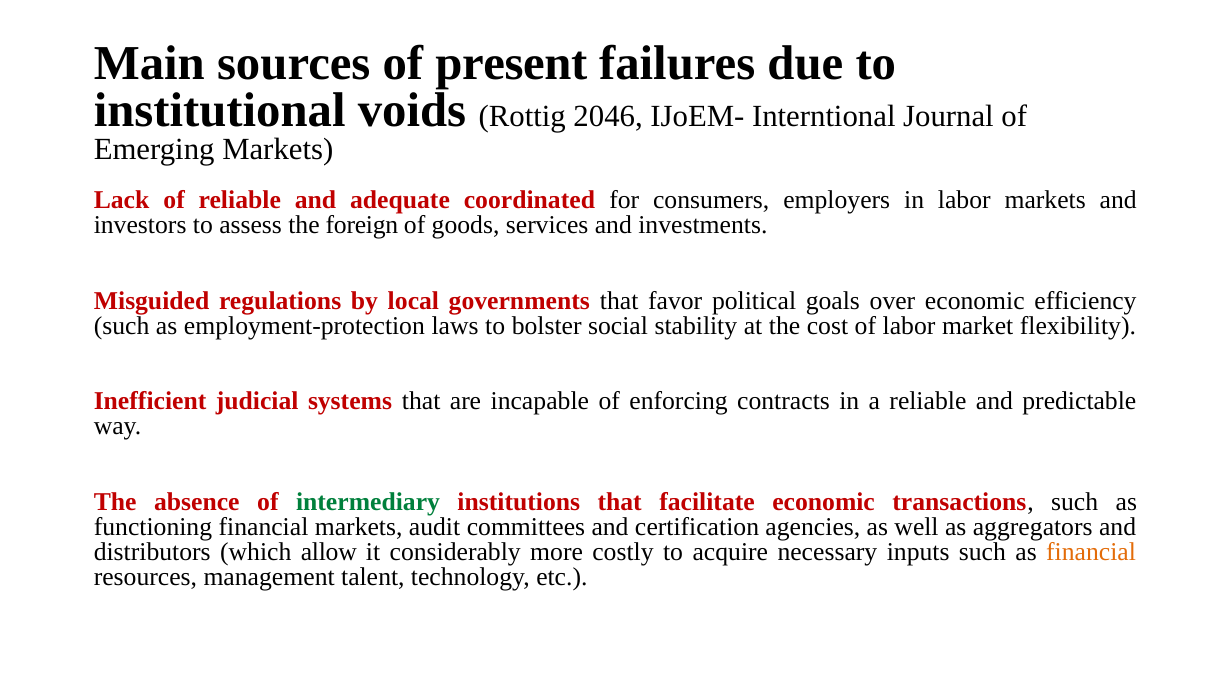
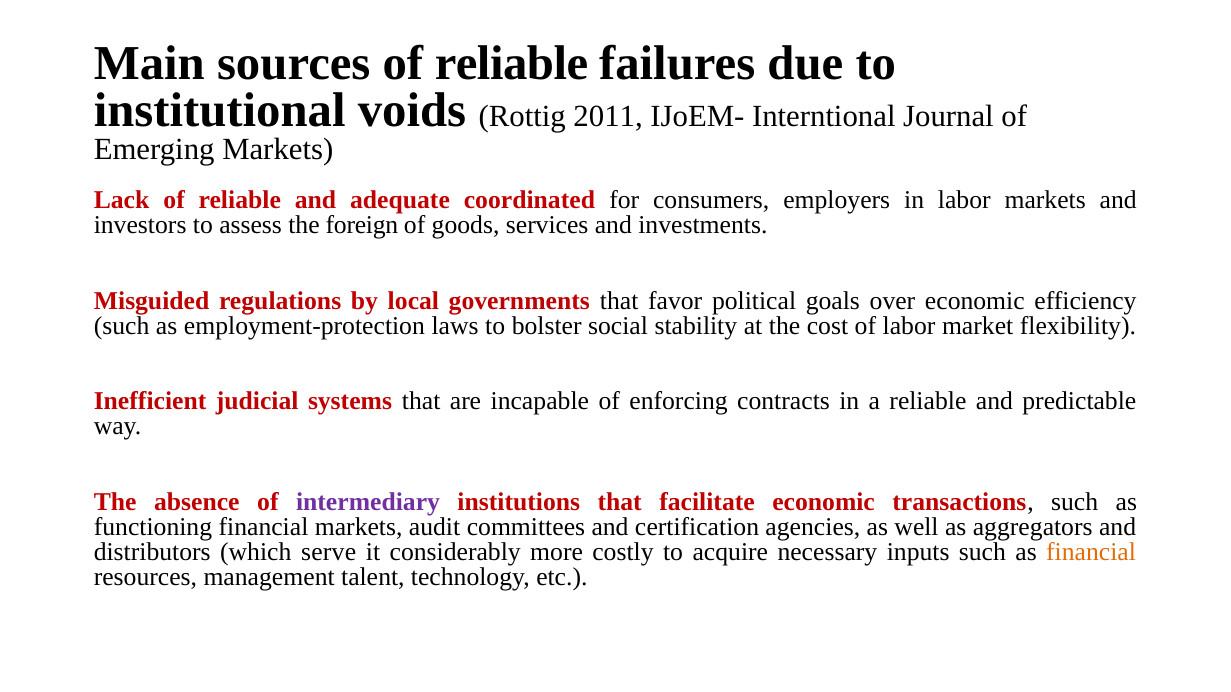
sources of present: present -> reliable (511, 63)
2046: 2046 -> 2011 (608, 117)
intermediary colour: green -> purple (368, 502)
allow: allow -> serve (329, 552)
